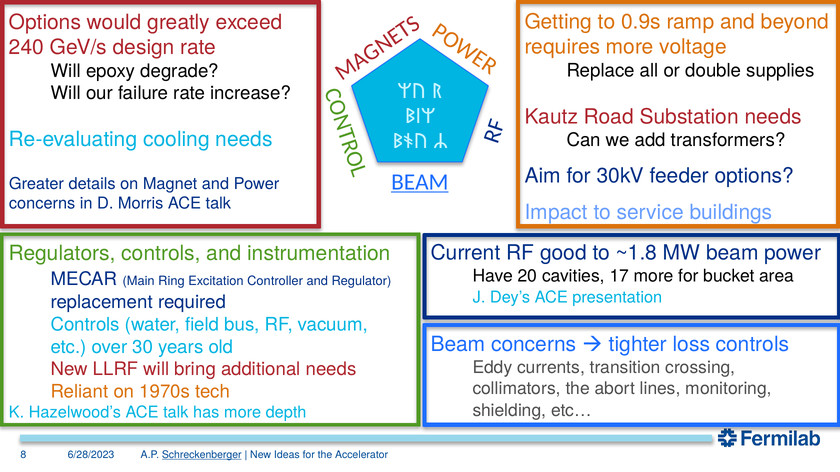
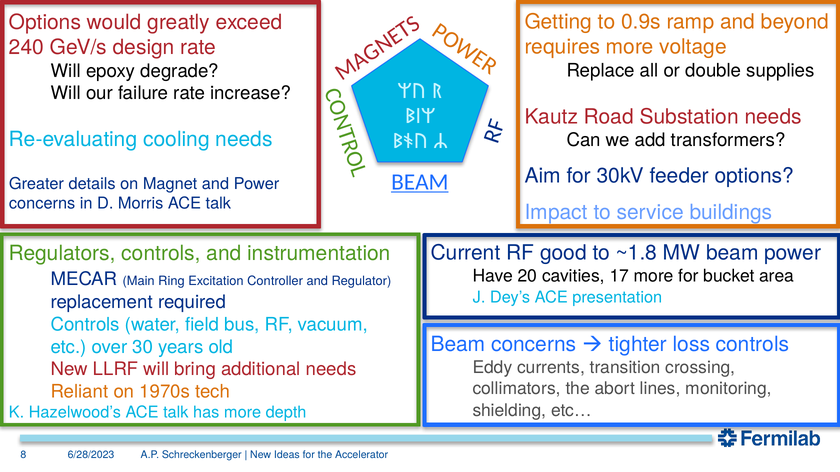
Schreckenberger underline: present -> none (202, 455)
